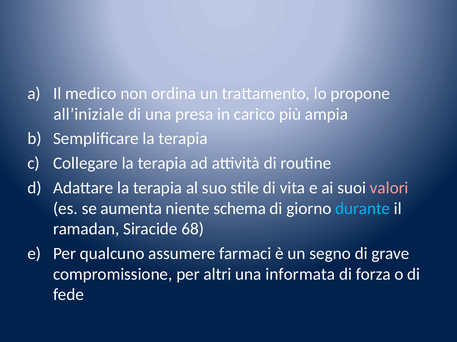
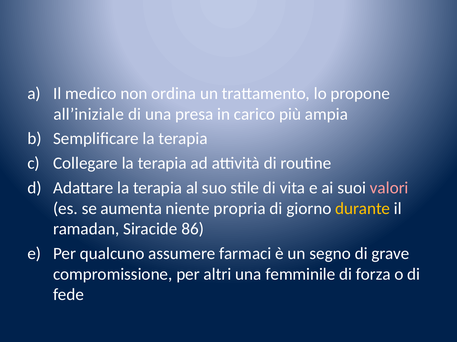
schema: schema -> propria (240, 209)
durante colour: light blue -> yellow (363, 209)
68: 68 -> 86 (193, 229)
informata: informata -> femminile (300, 275)
